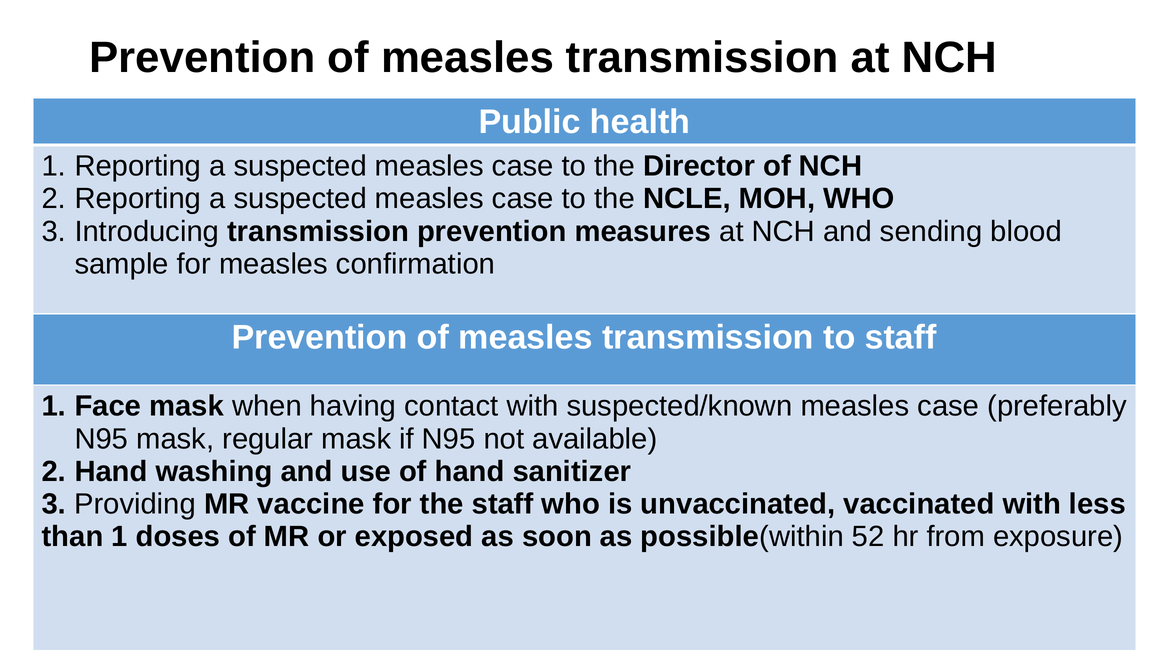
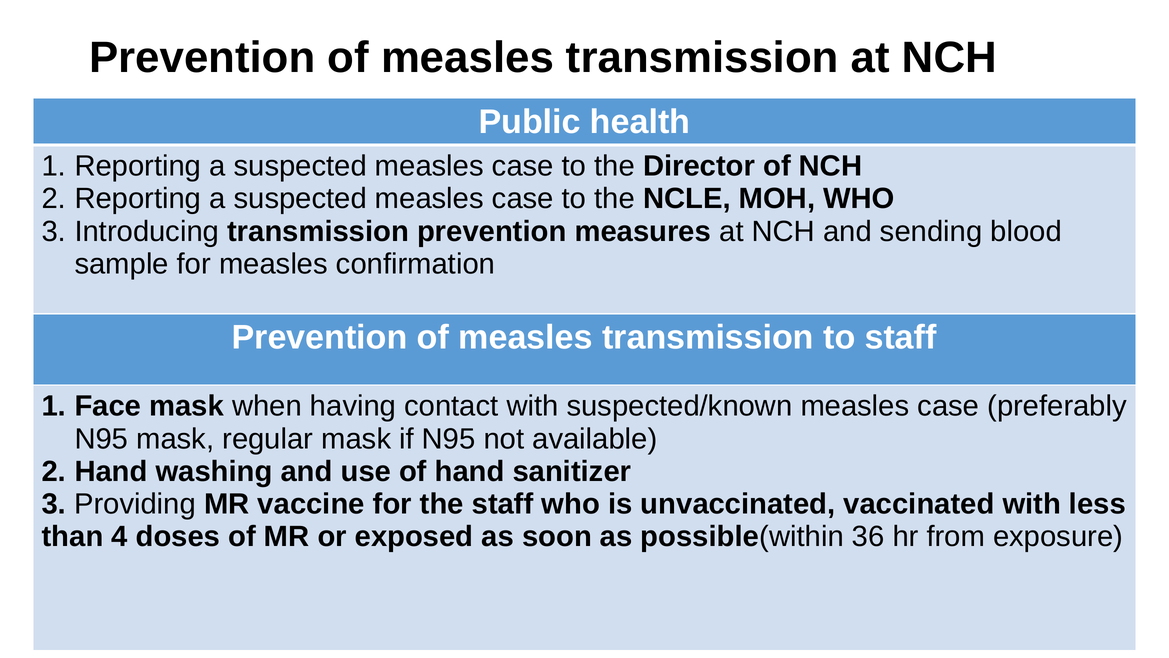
than 1: 1 -> 4 (119, 536)
52: 52 -> 36 (868, 536)
